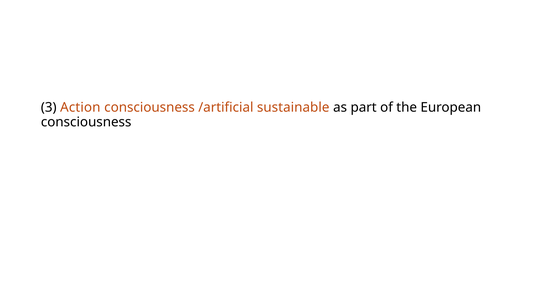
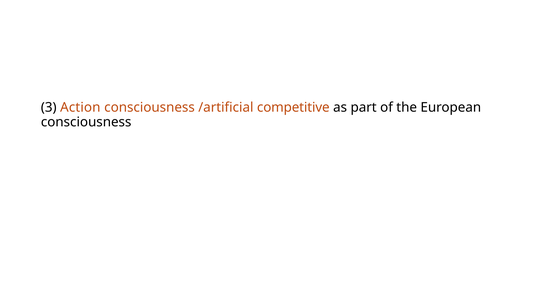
sustainable: sustainable -> competitive (293, 108)
